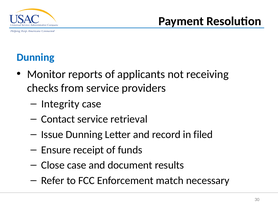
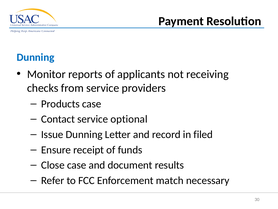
Integrity: Integrity -> Products (60, 104)
retrieval: retrieval -> optional (129, 119)
